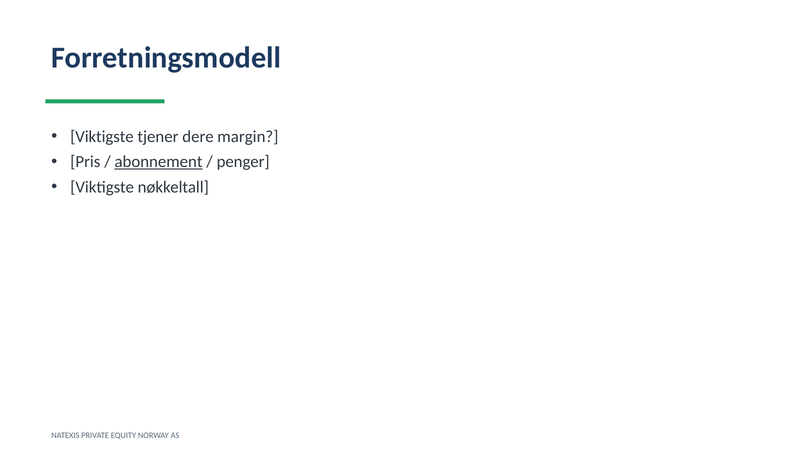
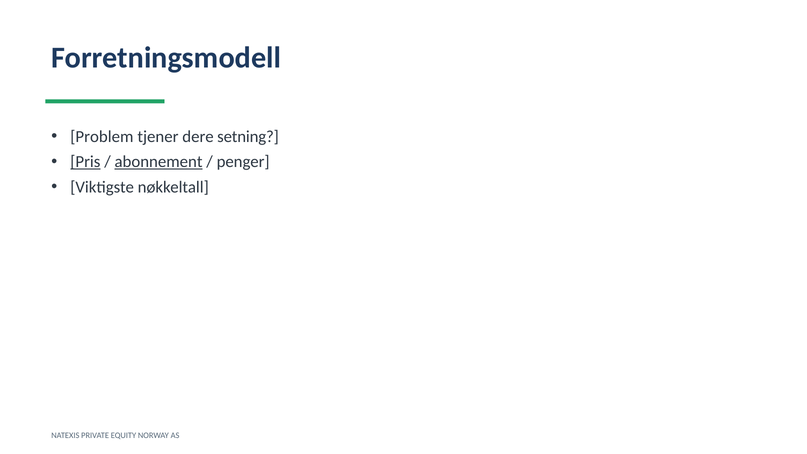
Viktigste: Viktigste -> Problem (102, 137)
margin: margin -> setning (248, 137)
Pris underline: none -> present (85, 162)
